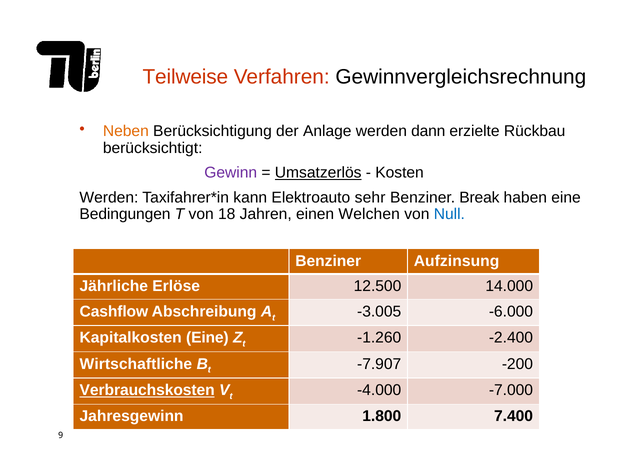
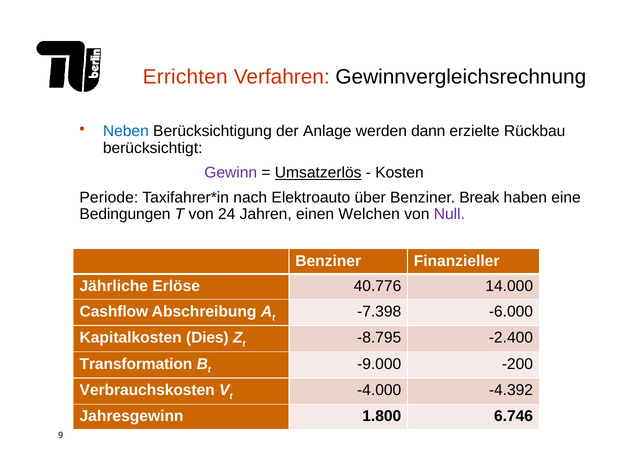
Teilweise: Teilweise -> Errichten (185, 77)
Neben colour: orange -> blue (126, 131)
Werden: Werden -> Periode (109, 197)
kann: kann -> nach (250, 197)
sehr: sehr -> über (370, 197)
18: 18 -> 24 (227, 214)
Null colour: blue -> purple (449, 214)
Aufzinsung: Aufzinsung -> Finanzieller (457, 261)
12.500: 12.500 -> 40.776 (377, 286)
-3.005: -3.005 -> -7.398 (379, 311)
Kapitalkosten Eine: Eine -> Dies (207, 338)
-1.260: -1.260 -> -8.795 (379, 338)
Wirtschaftliche: Wirtschaftliche -> Transformation (136, 364)
-7.907: -7.907 -> -9.000 (379, 364)
Verbrauchskosten underline: present -> none (147, 390)
-7.000: -7.000 -> -4.392 (511, 390)
7.400: 7.400 -> 6.746 (514, 416)
